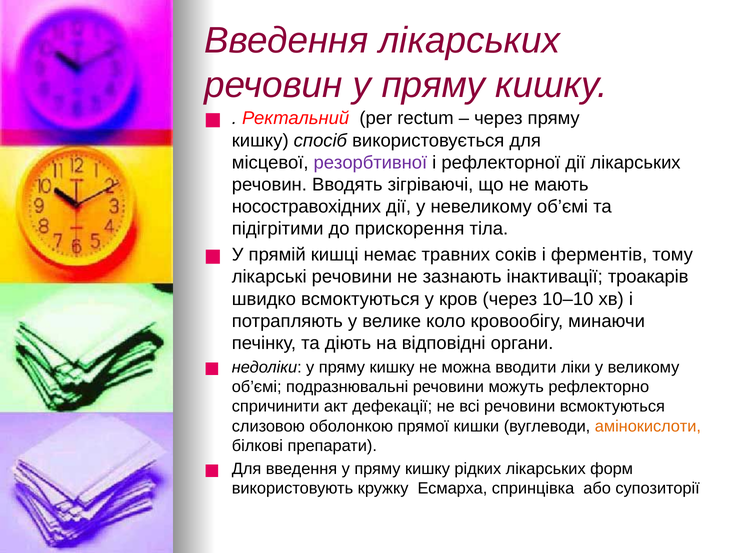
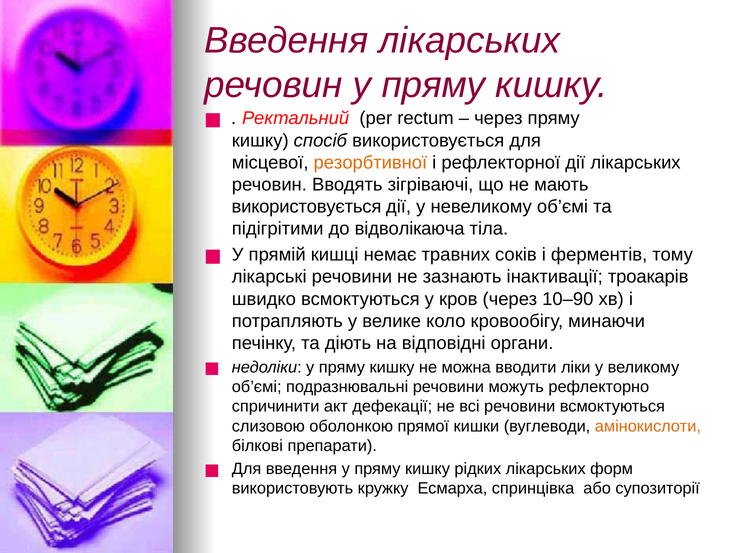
резорбтивної colour: purple -> orange (370, 163)
носостравохідних: носостравохідних -> використовується (306, 207)
прискорення: прискорення -> відволікаюча (410, 229)
10–10: 10–10 -> 10–90 (568, 299)
